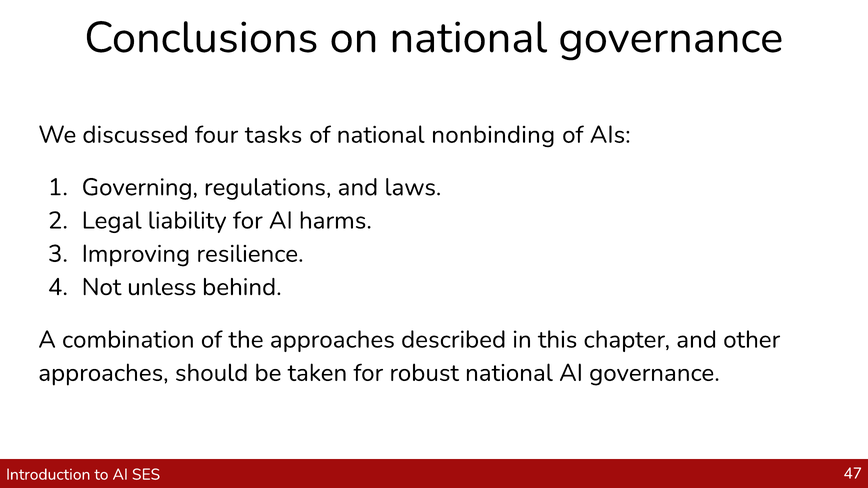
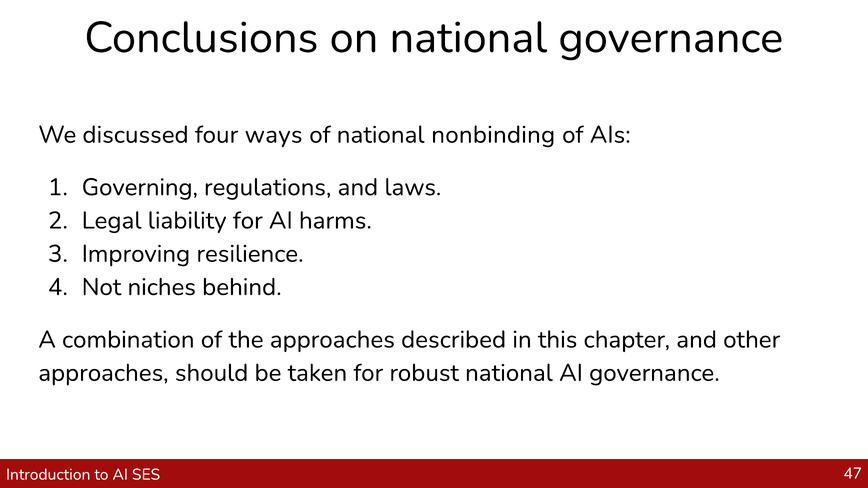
tasks: tasks -> ways (274, 135)
unless: unless -> niches (162, 287)
